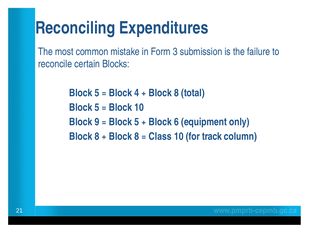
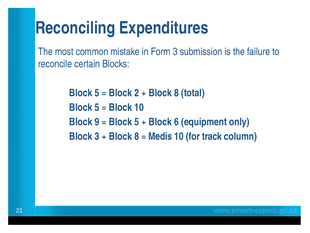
4: 4 -> 2 (137, 93)
8: 8 -> 3 (97, 136)
Class: Class -> Medis (160, 136)
